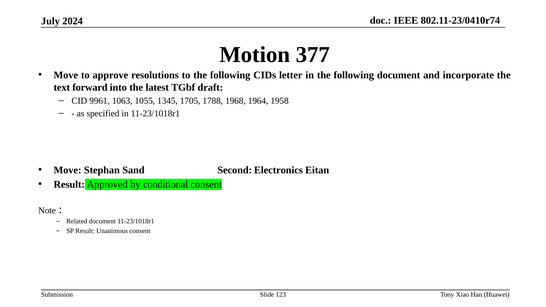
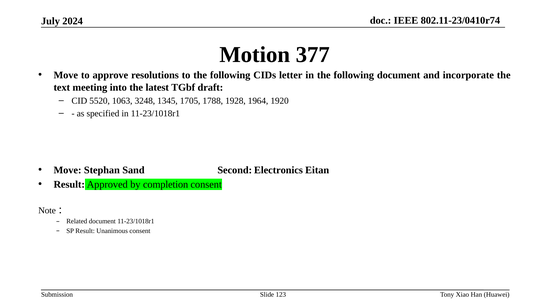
forward: forward -> meeting (90, 87)
9961: 9961 -> 5520 (100, 101)
1055: 1055 -> 3248 (145, 101)
1968: 1968 -> 1928 (235, 101)
1958: 1958 -> 1920 (280, 101)
conditional: conditional -> completion (166, 185)
